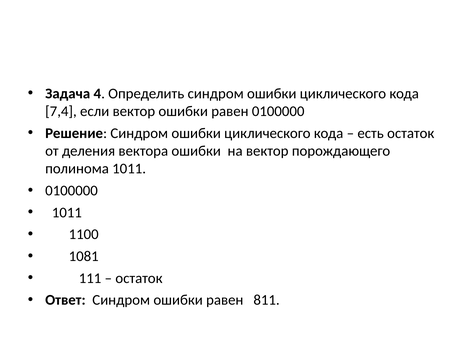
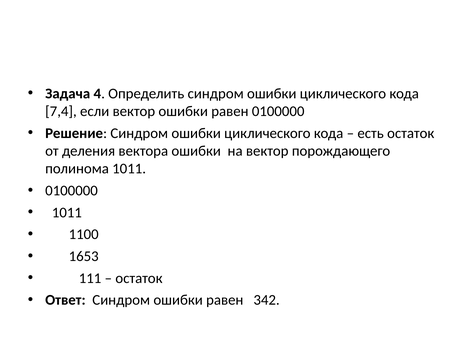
1081: 1081 -> 1653 (84, 256)
811: 811 -> 342 (267, 300)
